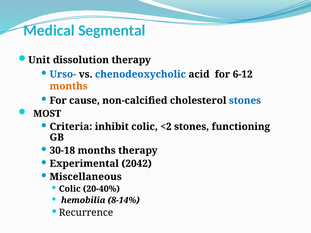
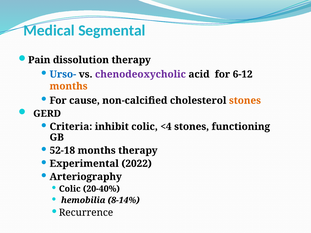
Unit: Unit -> Pain (39, 60)
chenodeoxycholic colour: blue -> purple (140, 74)
stones colour: blue -> orange (245, 101)
MOST: MOST -> GERD (47, 114)
<2: <2 -> <4 (166, 127)
30-18: 30-18 -> 52-18 (62, 151)
2042: 2042 -> 2022 (137, 164)
Miscellaneous: Miscellaneous -> Arteriography (86, 177)
